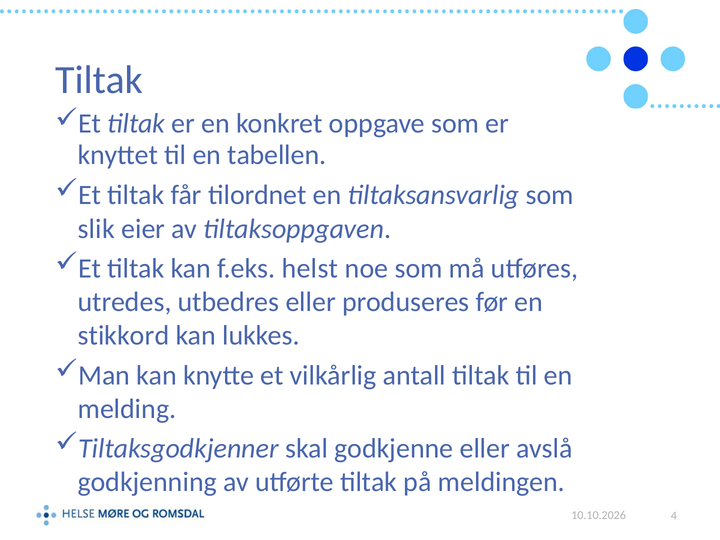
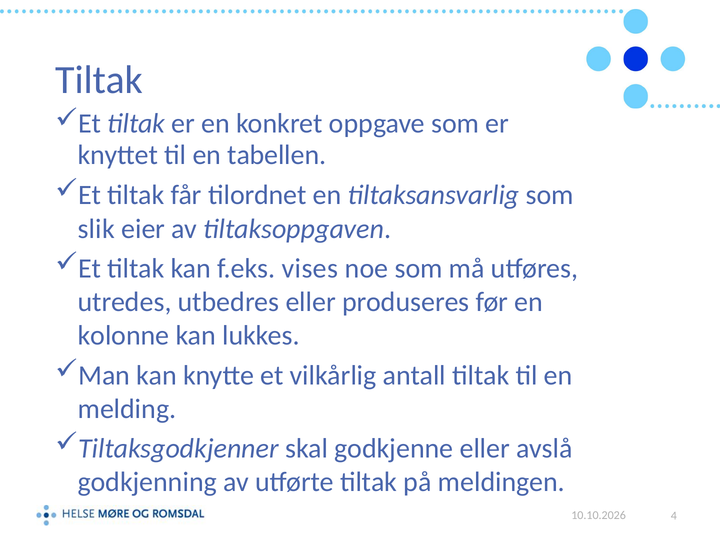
helst: helst -> vises (310, 268)
stikkord: stikkord -> kolonne (124, 336)
